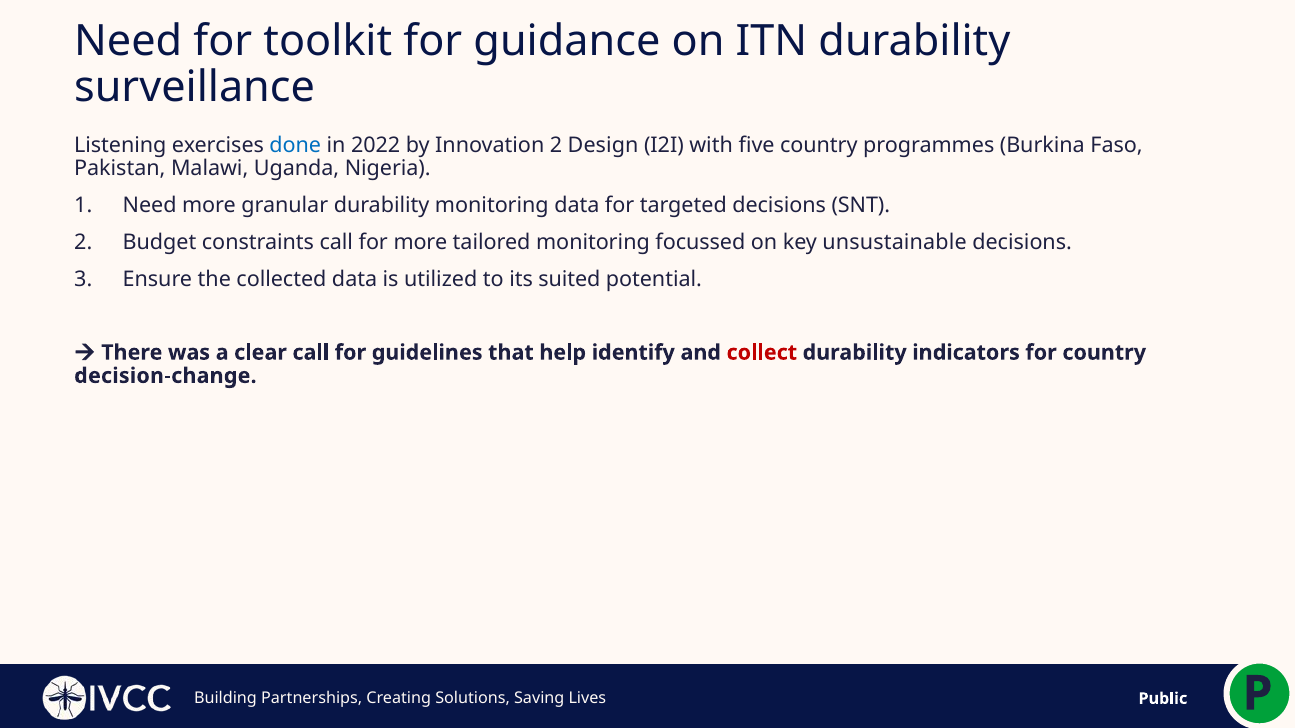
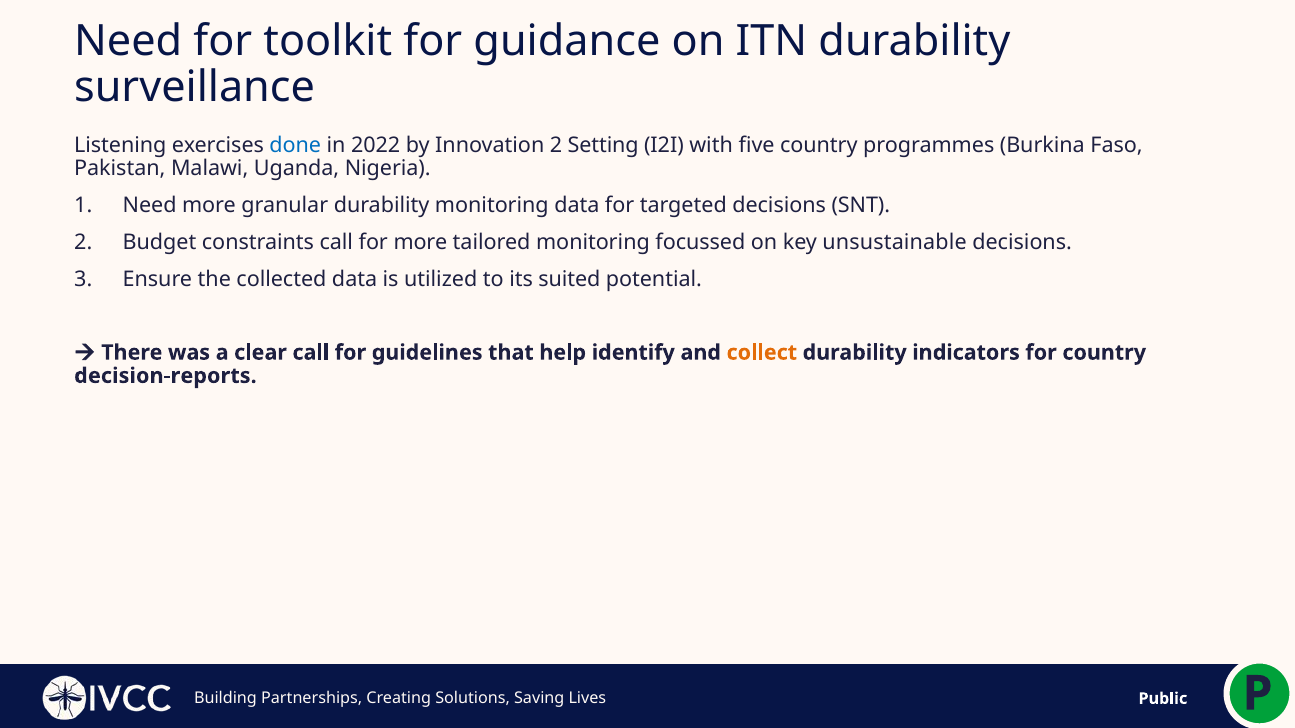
Design: Design -> Setting (603, 146)
collect colour: red -> orange (762, 353)
decision-change: decision-change -> decision-reports (165, 376)
